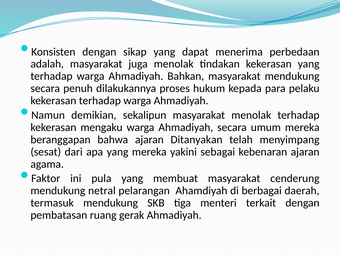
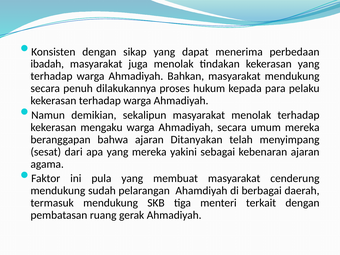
adalah: adalah -> ibadah (47, 64)
netral: netral -> sudah (102, 191)
